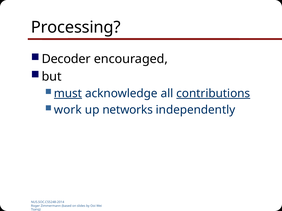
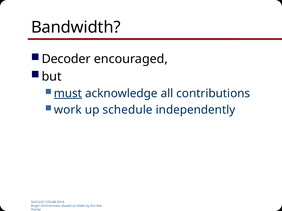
Processing: Processing -> Bandwidth (76, 27)
contributions underline: present -> none (213, 94)
networks: networks -> schedule (128, 110)
